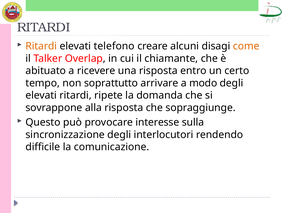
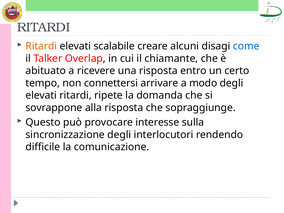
telefono: telefono -> scalabile (114, 46)
come colour: orange -> blue (246, 46)
soprattutto: soprattutto -> connettersi (111, 83)
